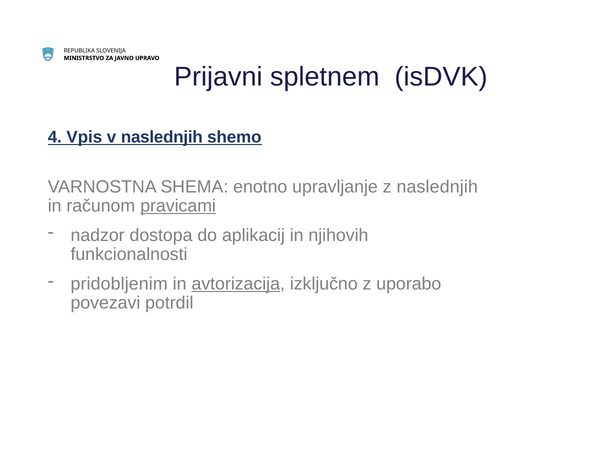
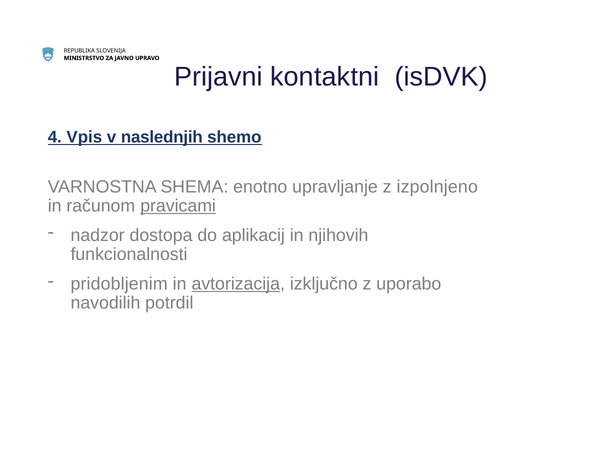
spletnem: spletnem -> kontaktni (325, 77)
z naslednjih: naslednjih -> izpolnjeno (437, 186)
povezavi: povezavi -> navodilih (105, 302)
